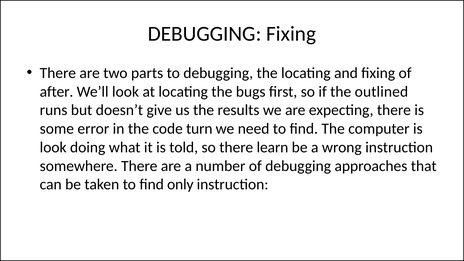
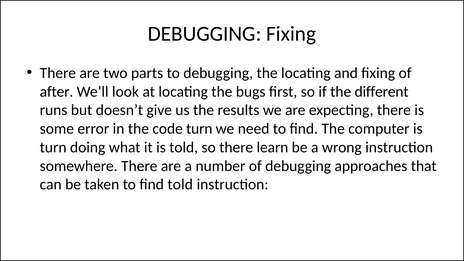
outlined: outlined -> different (382, 92)
look: look -> turn (53, 147)
find only: only -> told (180, 185)
